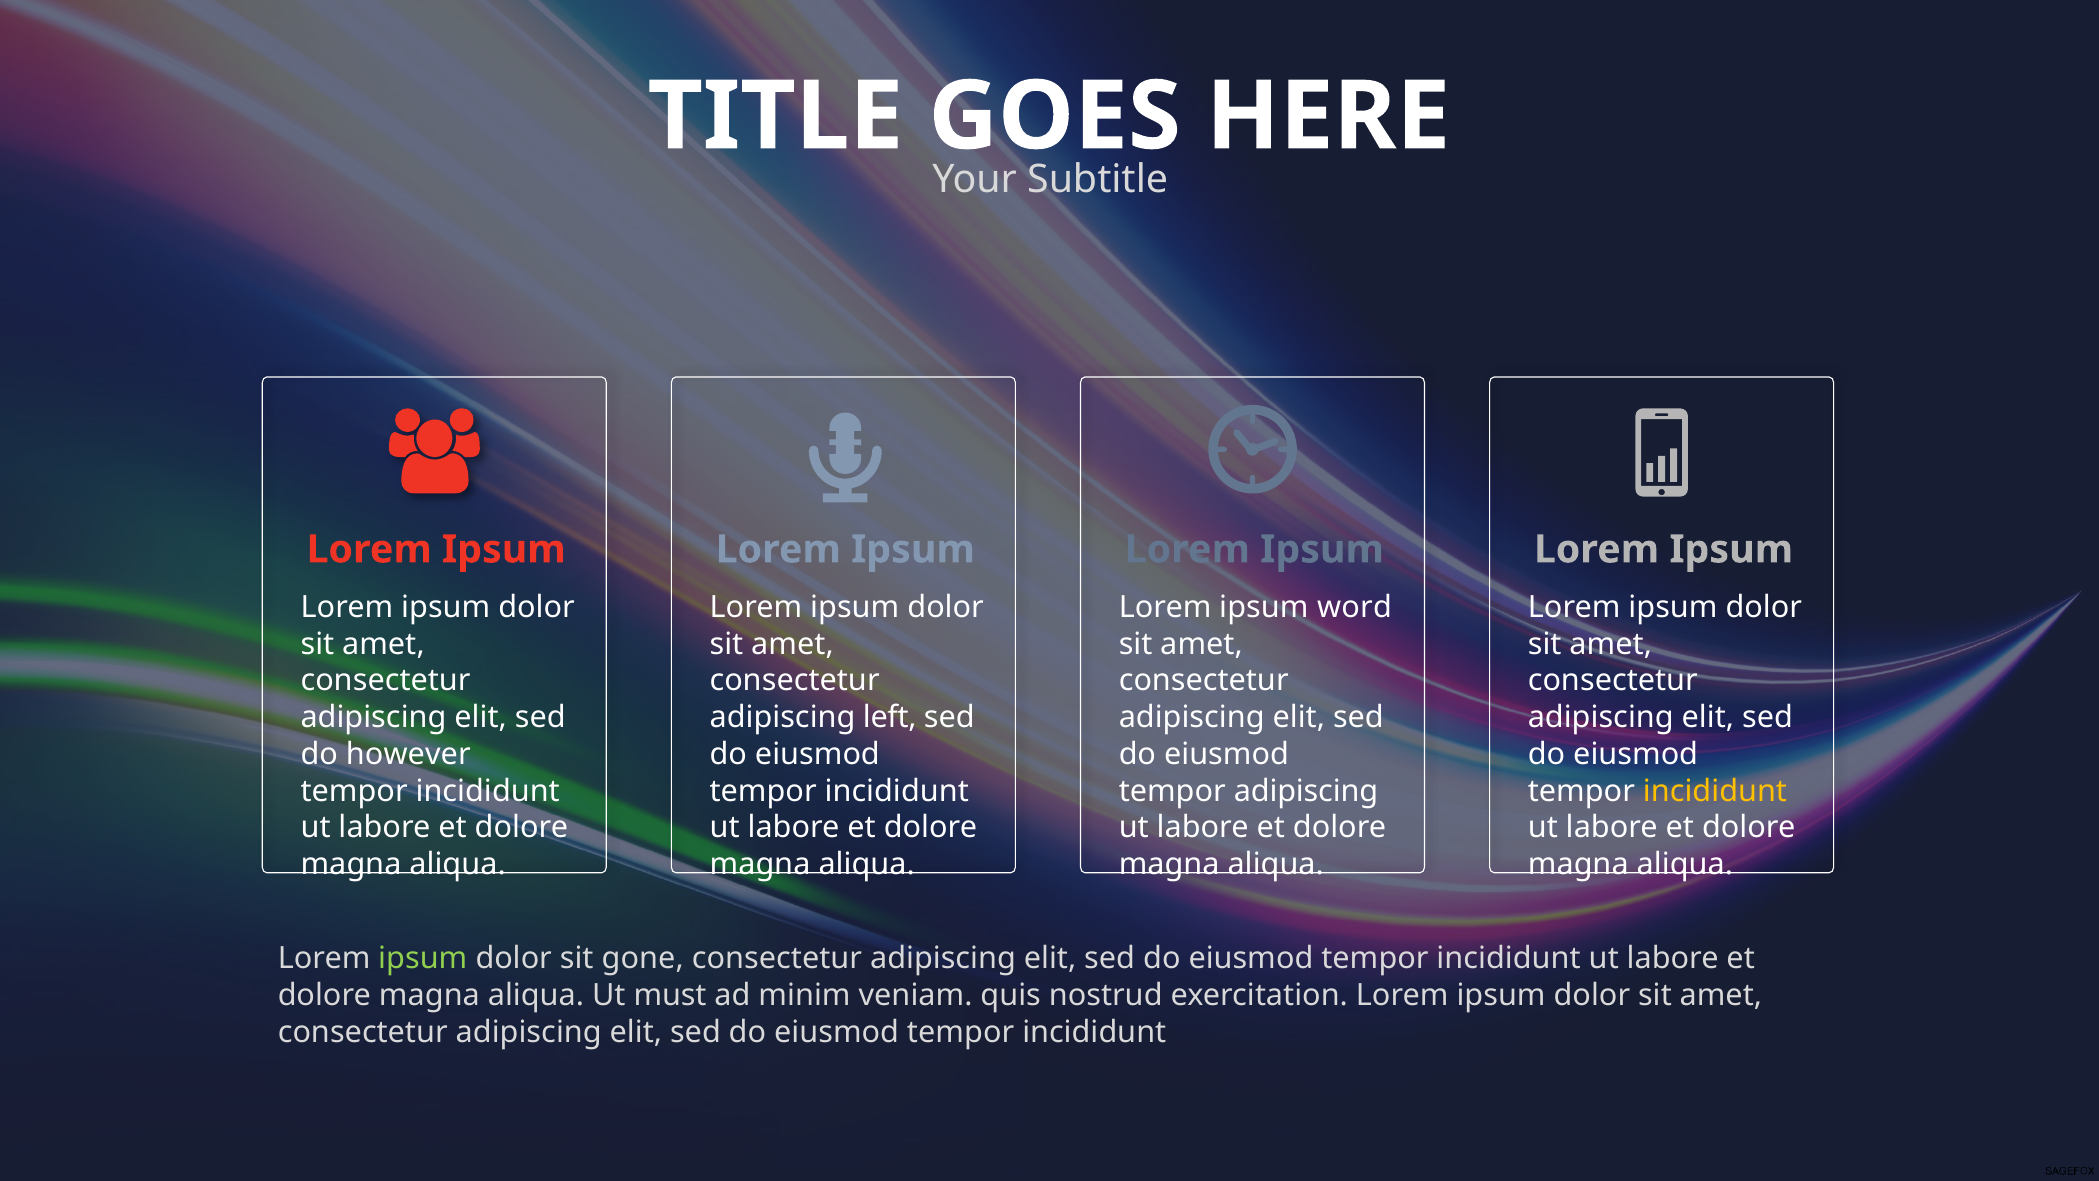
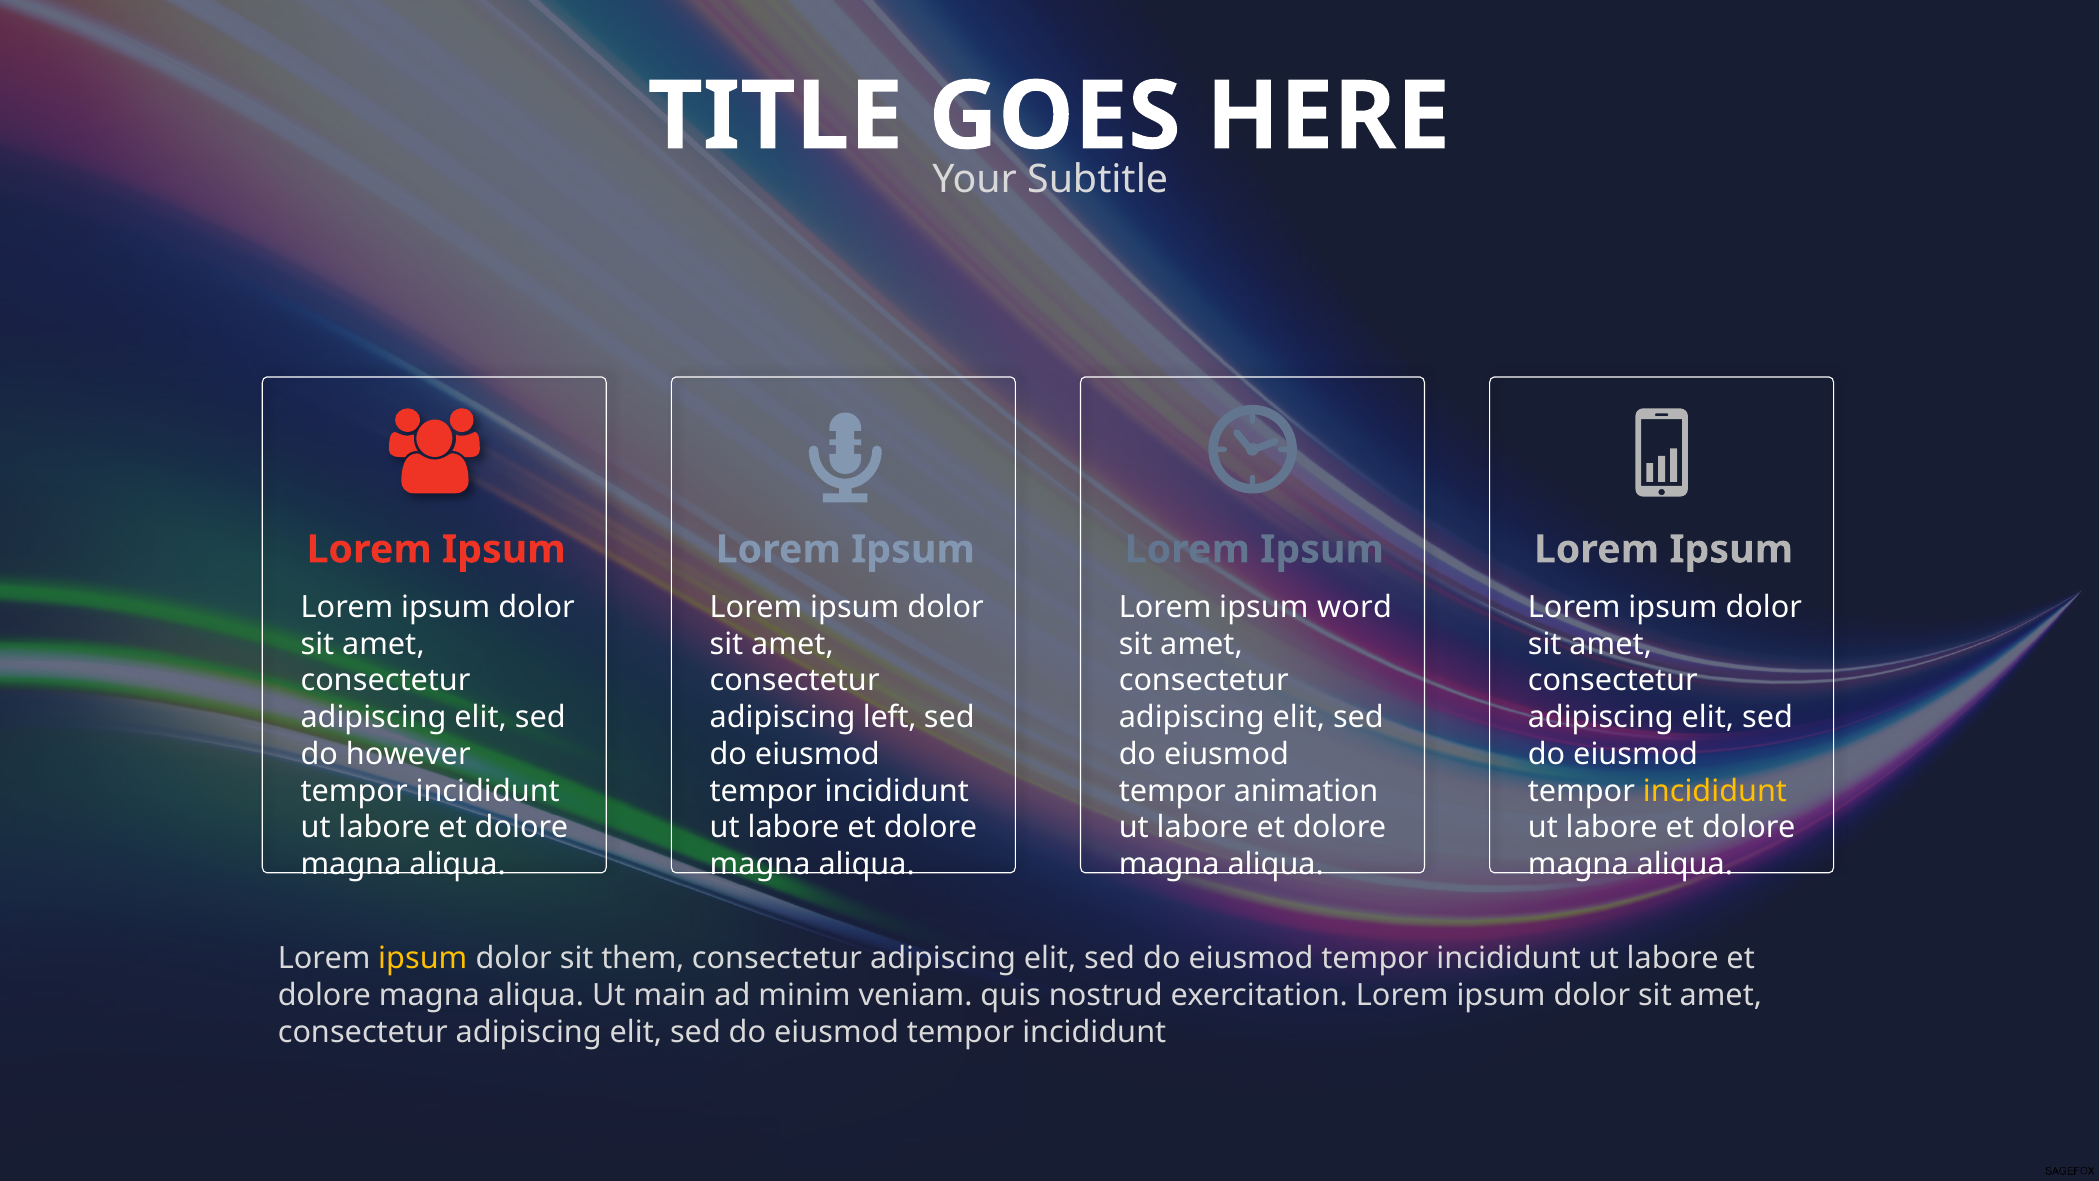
tempor adipiscing: adipiscing -> animation (1306, 791)
ipsum colour: light green -> yellow (423, 959)
gone: gone -> them (643, 959)
must: must -> main (670, 995)
